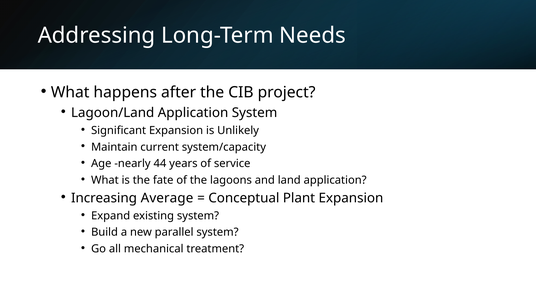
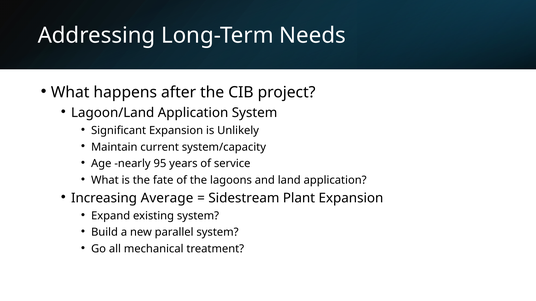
44: 44 -> 95 (160, 164)
Conceptual: Conceptual -> Sidestream (244, 198)
